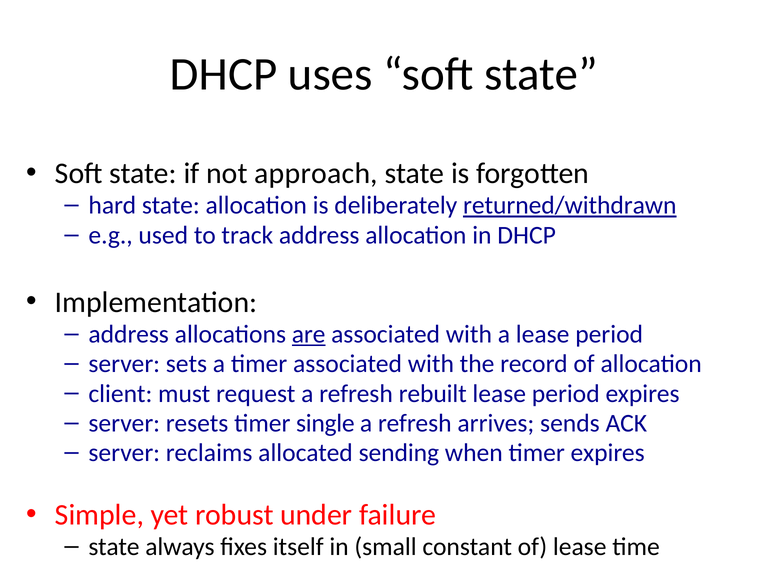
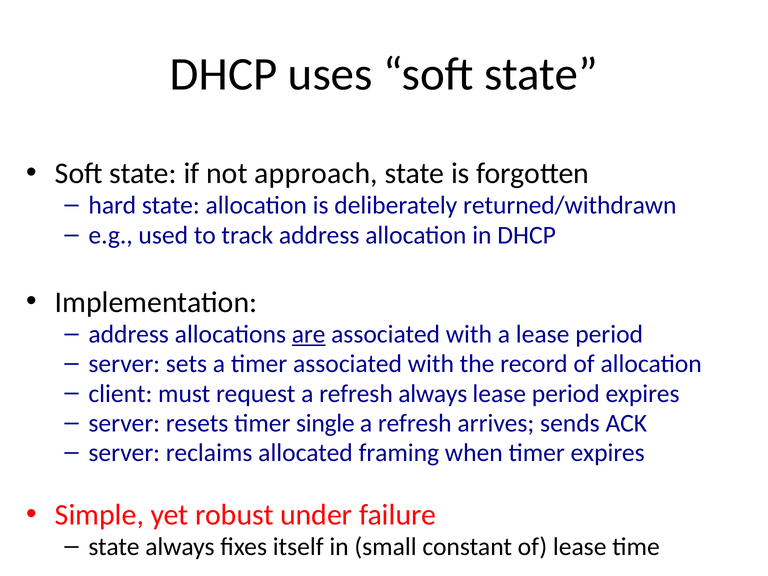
returned/withdrawn underline: present -> none (570, 205)
refresh rebuilt: rebuilt -> always (433, 394)
sending: sending -> framing (399, 453)
